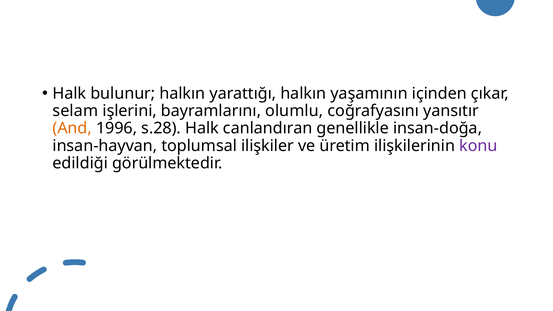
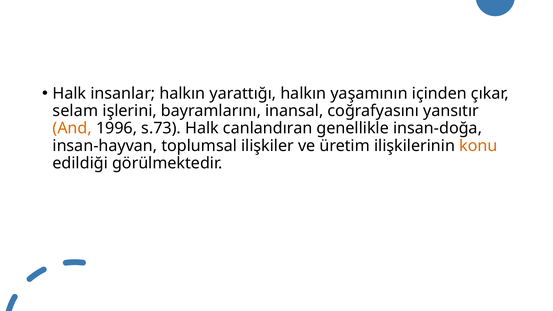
bulunur: bulunur -> insanlar (123, 93)
olumlu: olumlu -> inansal (294, 111)
s.28: s.28 -> s.73 (161, 128)
konu colour: purple -> orange (478, 146)
